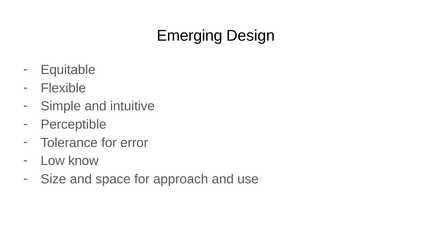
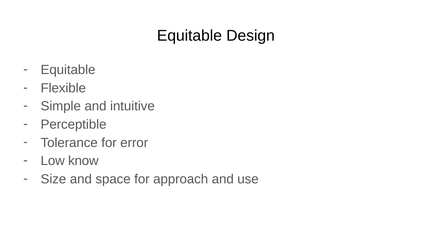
Emerging: Emerging -> Equitable (189, 36)
